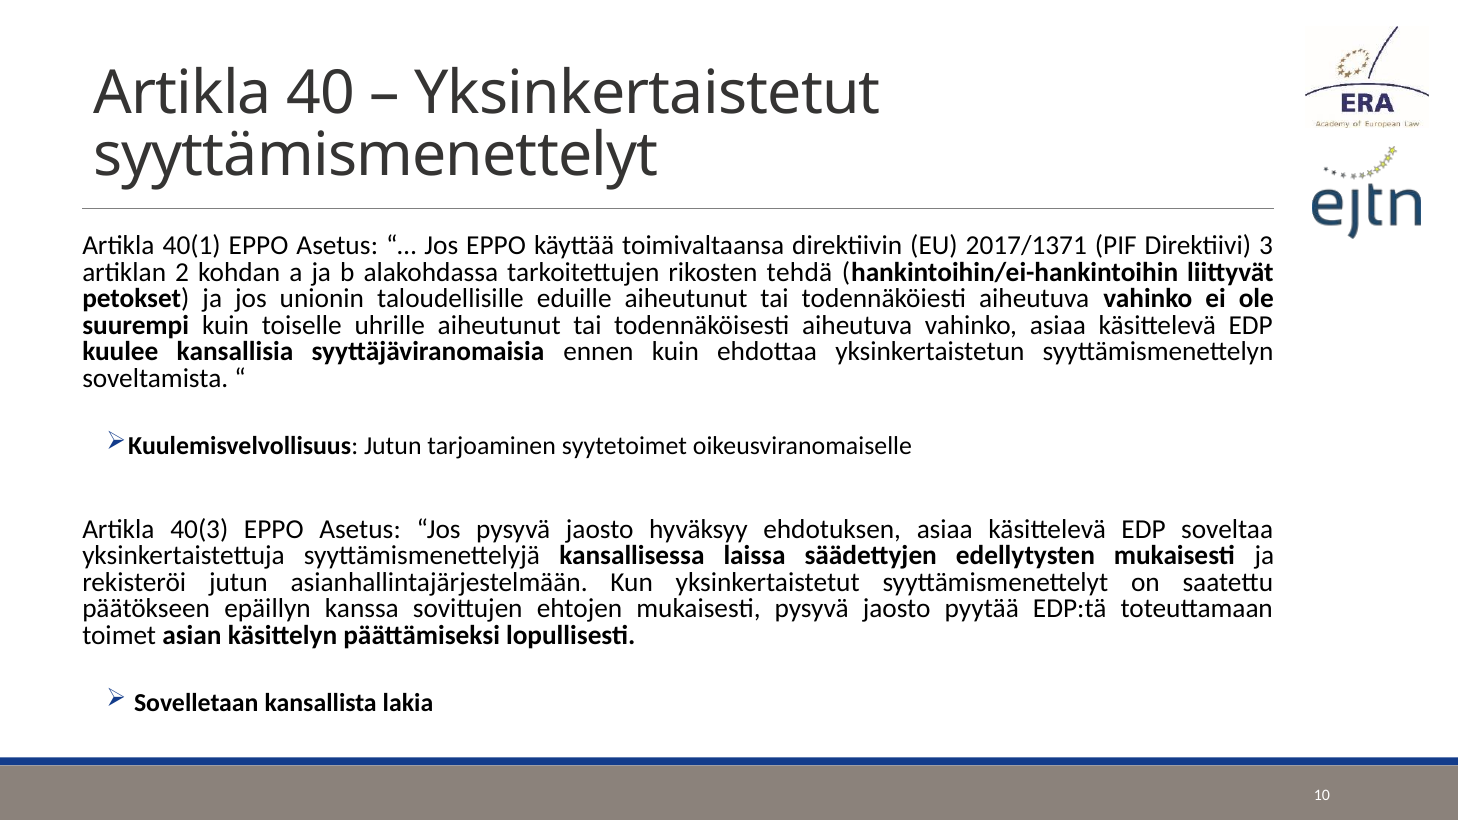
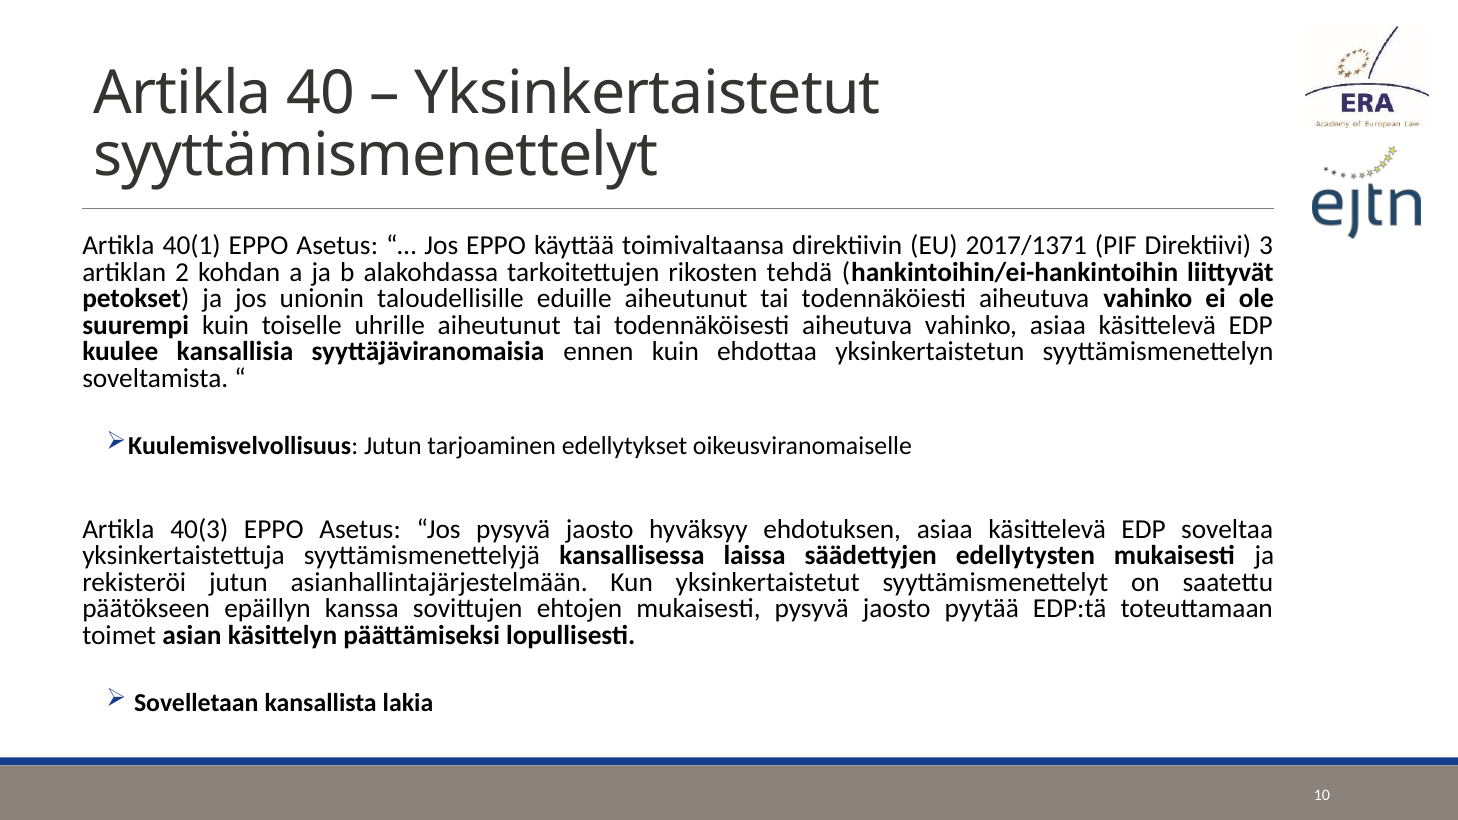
syytetoimet: syytetoimet -> edellytykset (625, 446)
